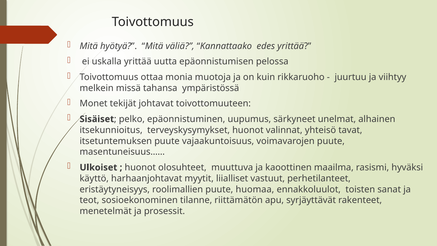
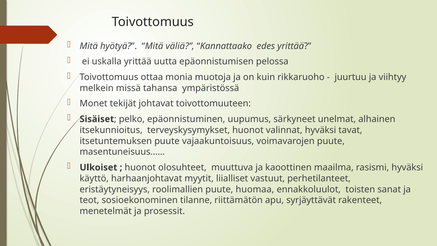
valinnat yhteisö: yhteisö -> hyväksi (320, 130)
